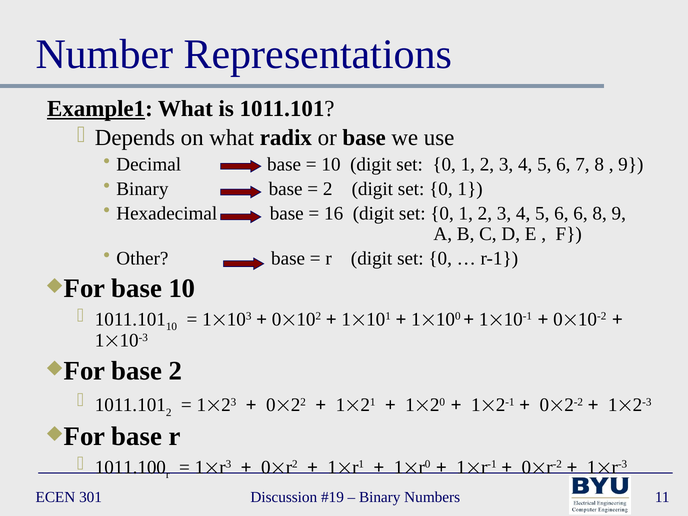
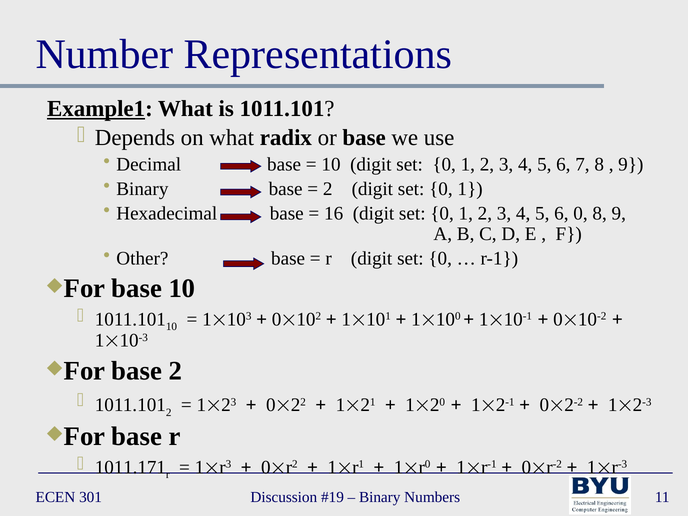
6 6: 6 -> 0 (581, 213)
1011.100: 1011.100 -> 1011.171 (130, 467)
